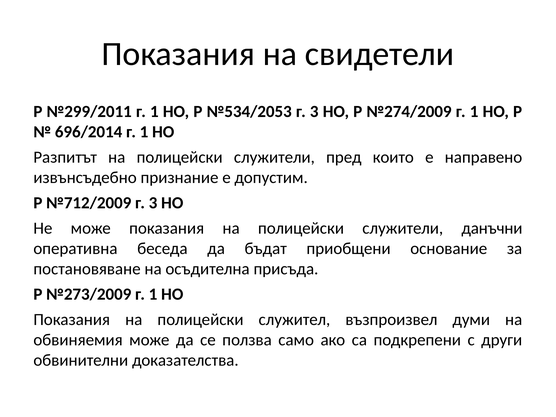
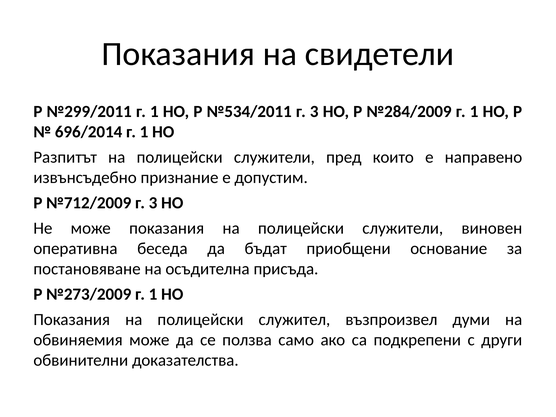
№534/2053: №534/2053 -> №534/2011 (249, 111)
№274/2009: №274/2009 -> №284/2009 (409, 111)
данъчни: данъчни -> виновен (492, 228)
